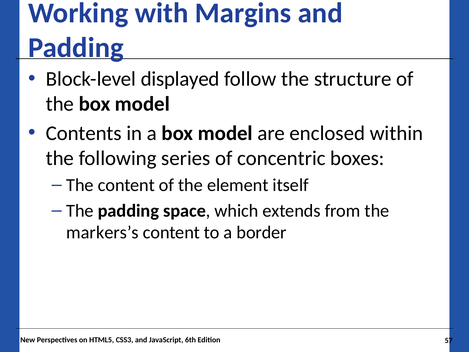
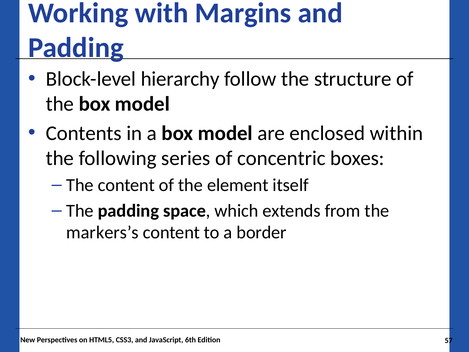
displayed: displayed -> hierarchy (180, 79)
